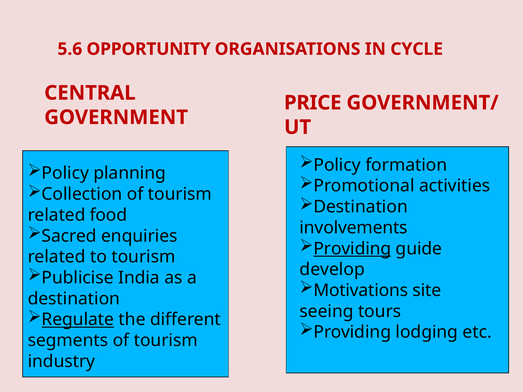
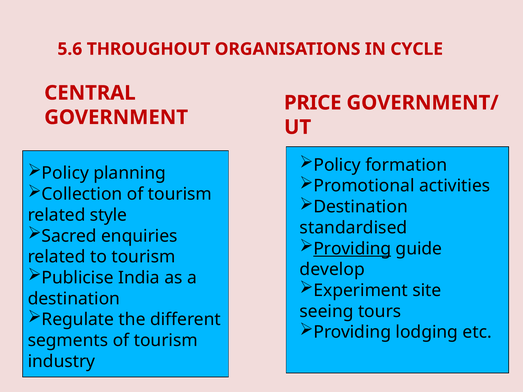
OPPORTUNITY: OPPORTUNITY -> THROUGHOUT (149, 49)
food: food -> style (108, 215)
involvements: involvements -> standardised (353, 228)
Motivations: Motivations -> Experiment (361, 291)
Regulate underline: present -> none (78, 320)
